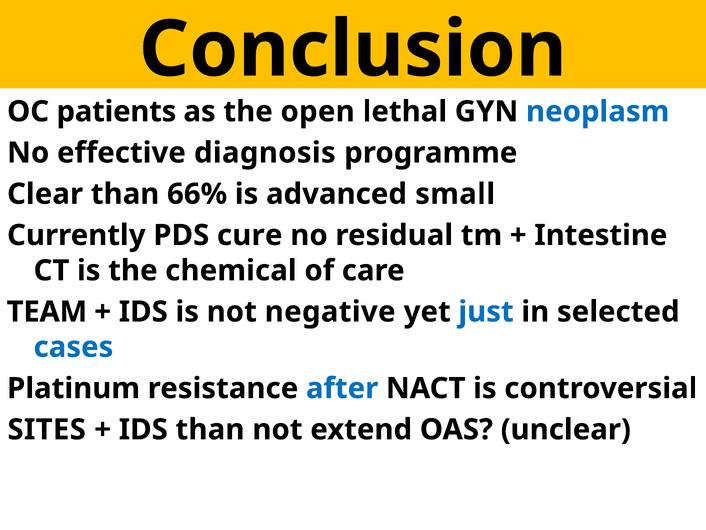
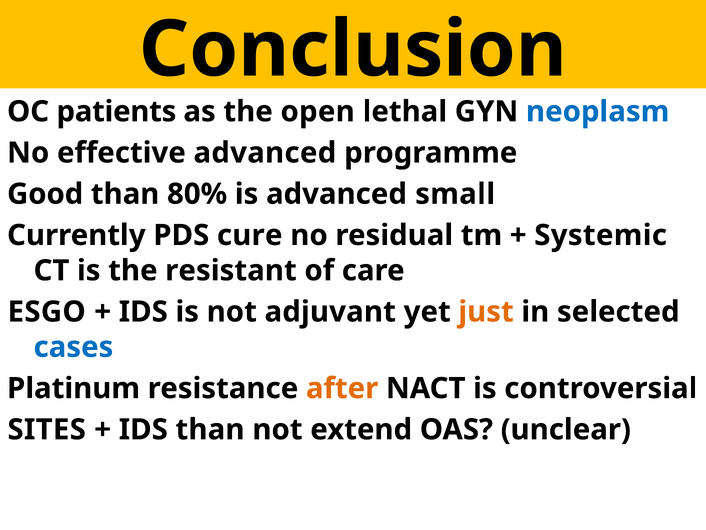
effective diagnosis: diagnosis -> advanced (265, 153)
Clear: Clear -> Good (45, 194)
66%: 66% -> 80% (197, 194)
Intestine: Intestine -> Systemic (601, 235)
chemical: chemical -> resistant (231, 270)
TEAM: TEAM -> ESGO (47, 312)
negative: negative -> adjuvant (330, 312)
just colour: blue -> orange (486, 312)
after colour: blue -> orange (342, 388)
